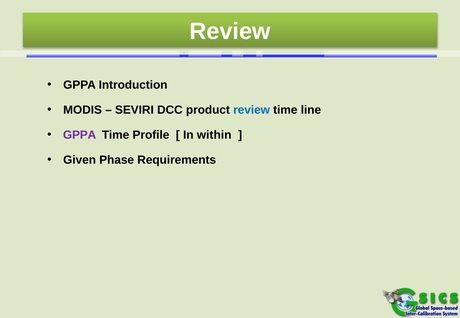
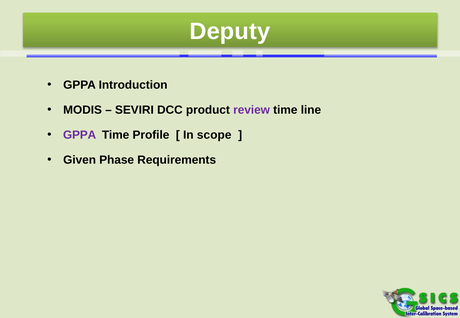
Review: Review -> Deputy (230, 32)
review colour: blue -> purple (252, 110)
within: within -> scope (214, 135)
